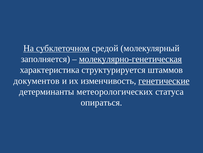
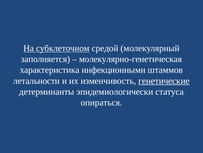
молекулярно-генетическая underline: present -> none (130, 59)
структурируется: структурируется -> инфекционными (114, 70)
документов: документов -> летальности (37, 80)
метеорологических: метеорологических -> эпидемиологически (115, 91)
